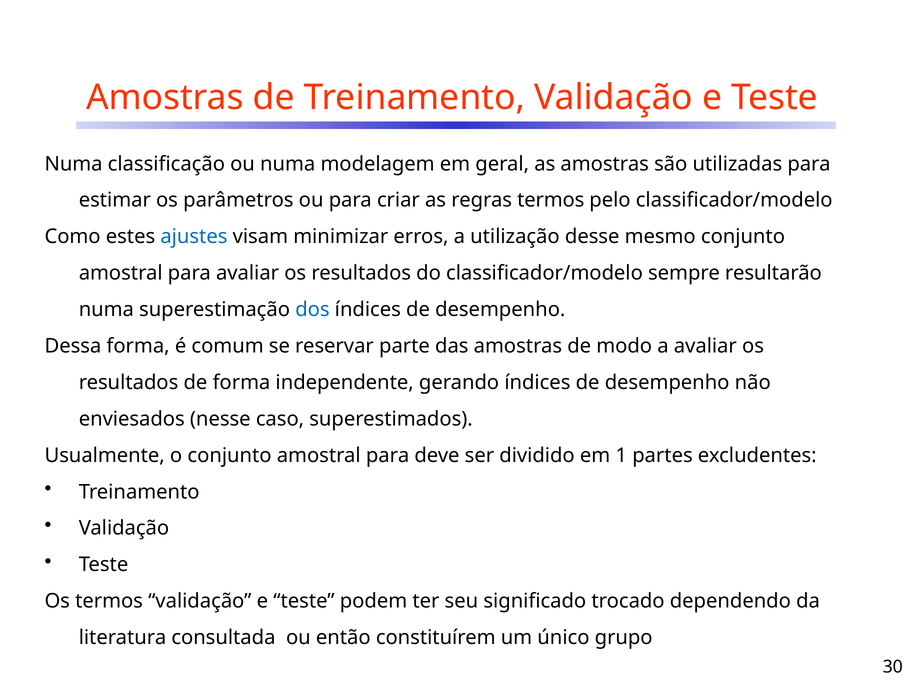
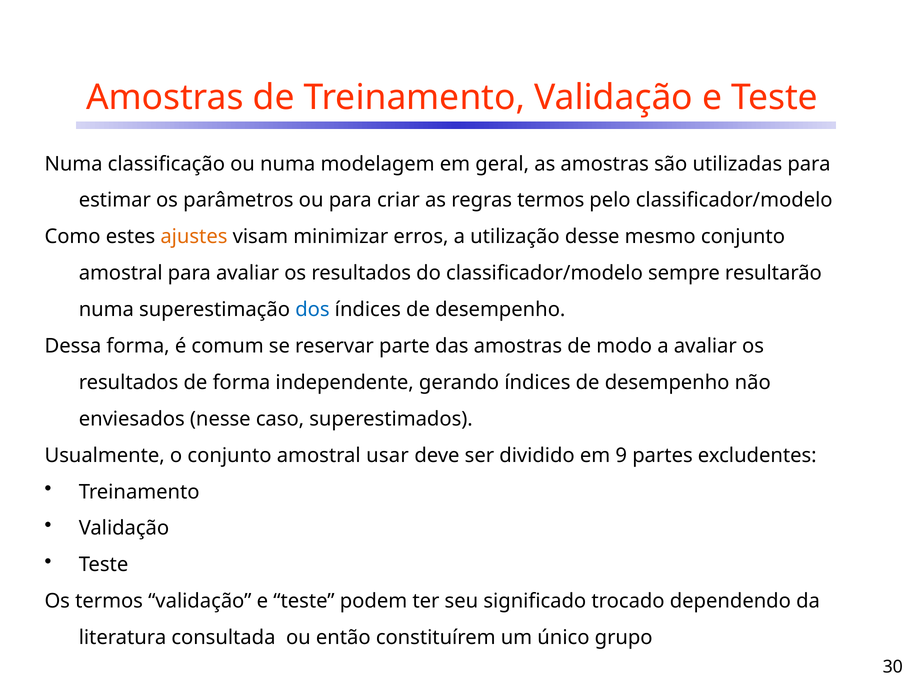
ajustes colour: blue -> orange (194, 237)
o conjunto amostral para: para -> usar (387, 455)
1: 1 -> 9 (621, 455)
